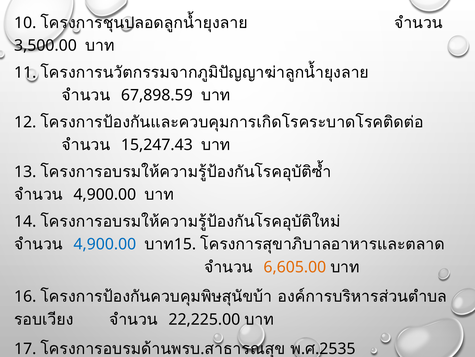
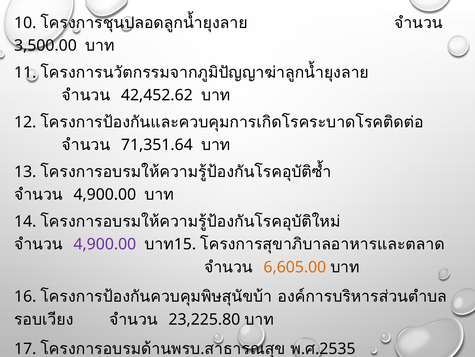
67,898.59: 67,898.59 -> 42,452.62 (157, 95)
15,247.43: 15,247.43 -> 71,351.64 (157, 145)
4,900.00 colour: blue -> purple (105, 244)
22,225.00: 22,225.00 -> 23,225.80 (204, 319)
